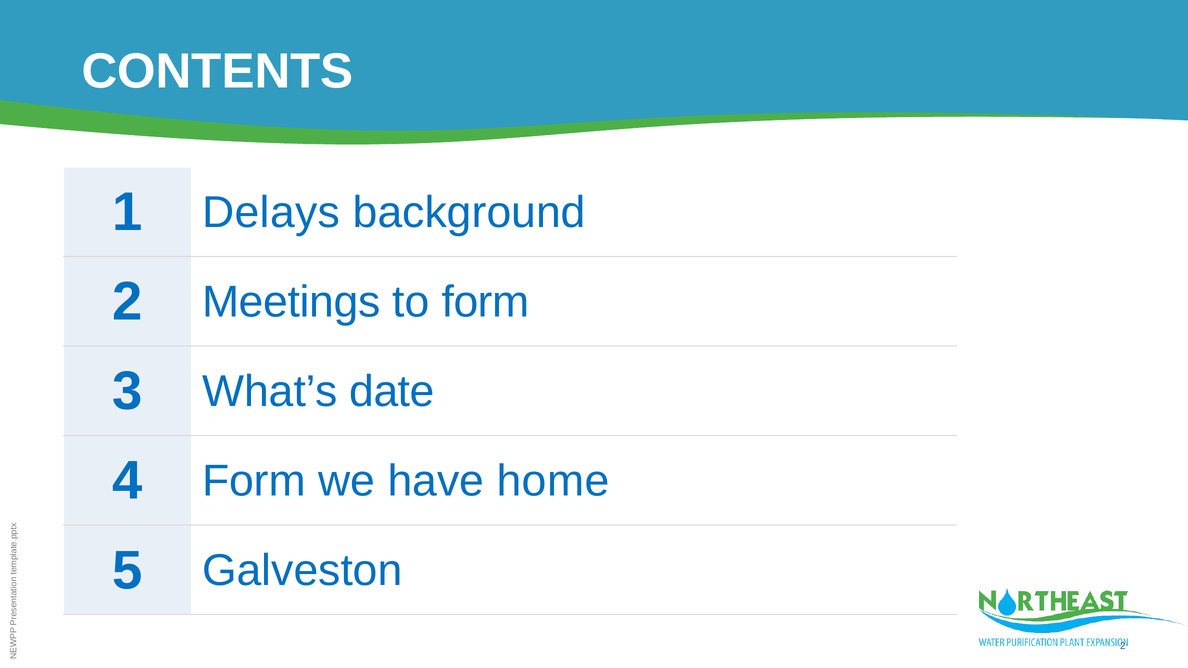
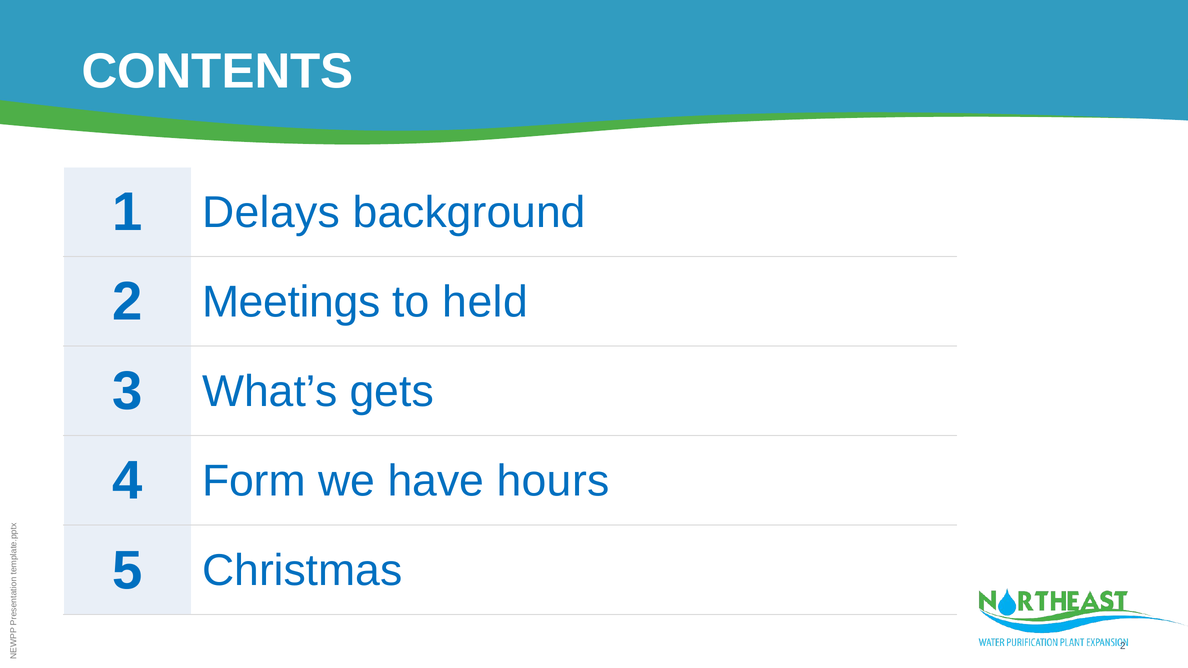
to form: form -> held (485, 302)
date: date -> gets (392, 392)
home: home -> hours (553, 481)
Galveston: Galveston -> Christmas (302, 571)
